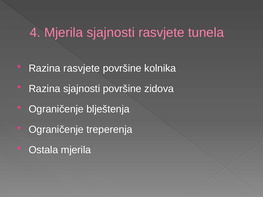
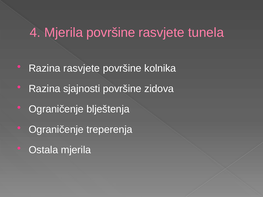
Mjerila sjajnosti: sjajnosti -> površine (111, 33)
